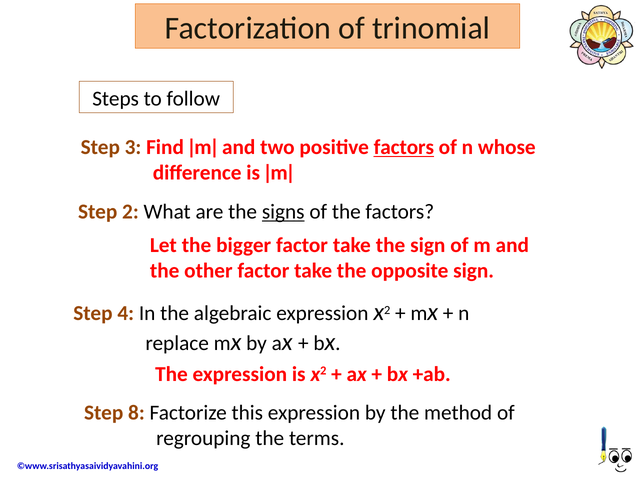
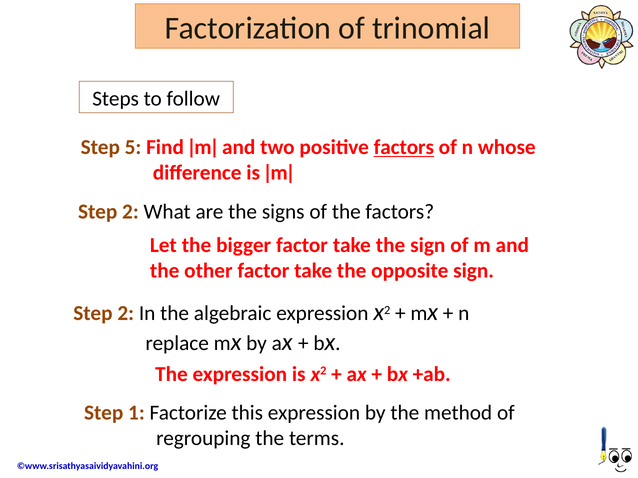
3: 3 -> 5 (133, 148)
signs underline: present -> none (283, 212)
4: 4 -> 2 (126, 314)
8: 8 -> 1 (136, 413)
